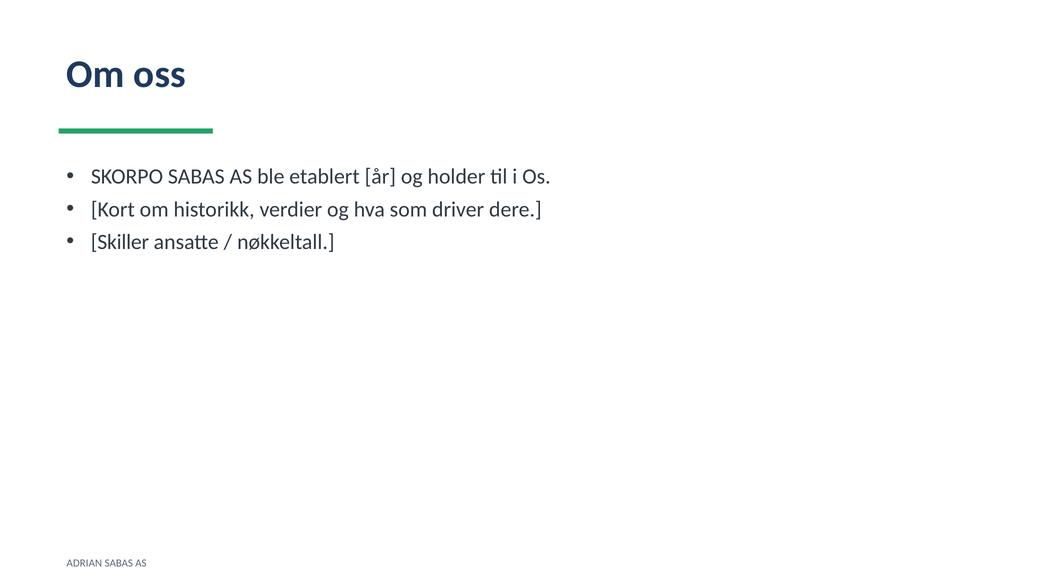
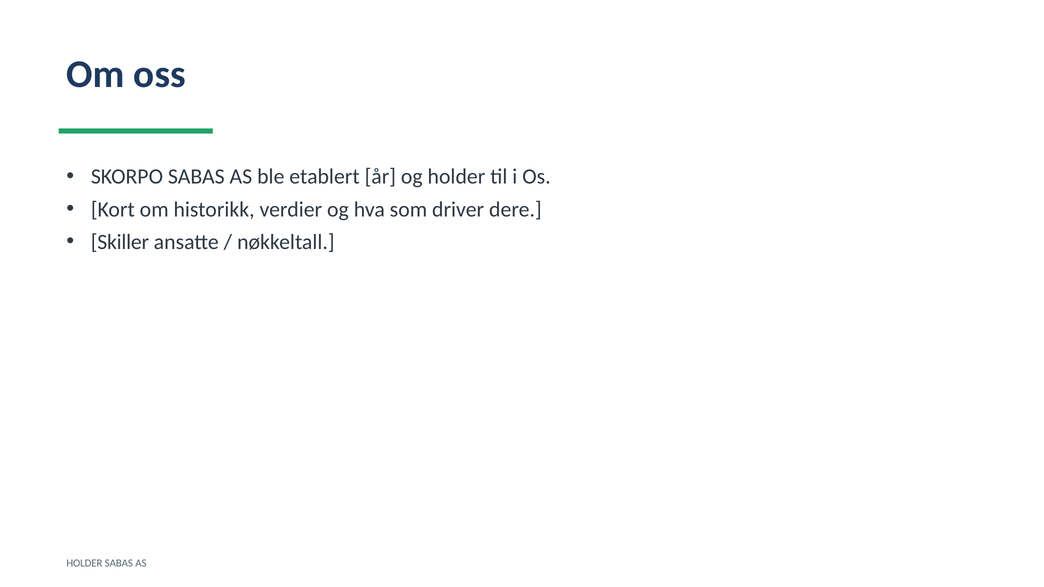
ADRIAN: ADRIAN -> HOLDER (84, 563)
